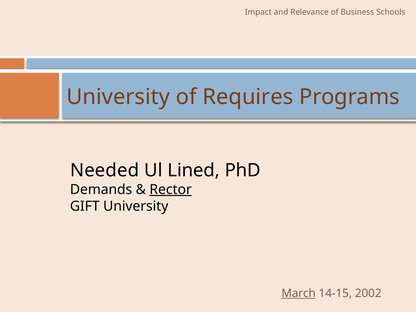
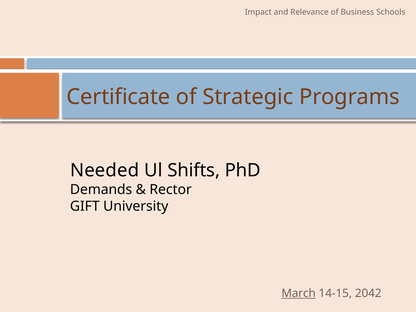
University: University -> Certificate (118, 97)
Requires: Requires -> Strategic (248, 97)
Lined: Lined -> Shifts (194, 170)
Rector underline: present -> none (171, 190)
2002: 2002 -> 2042 (368, 293)
